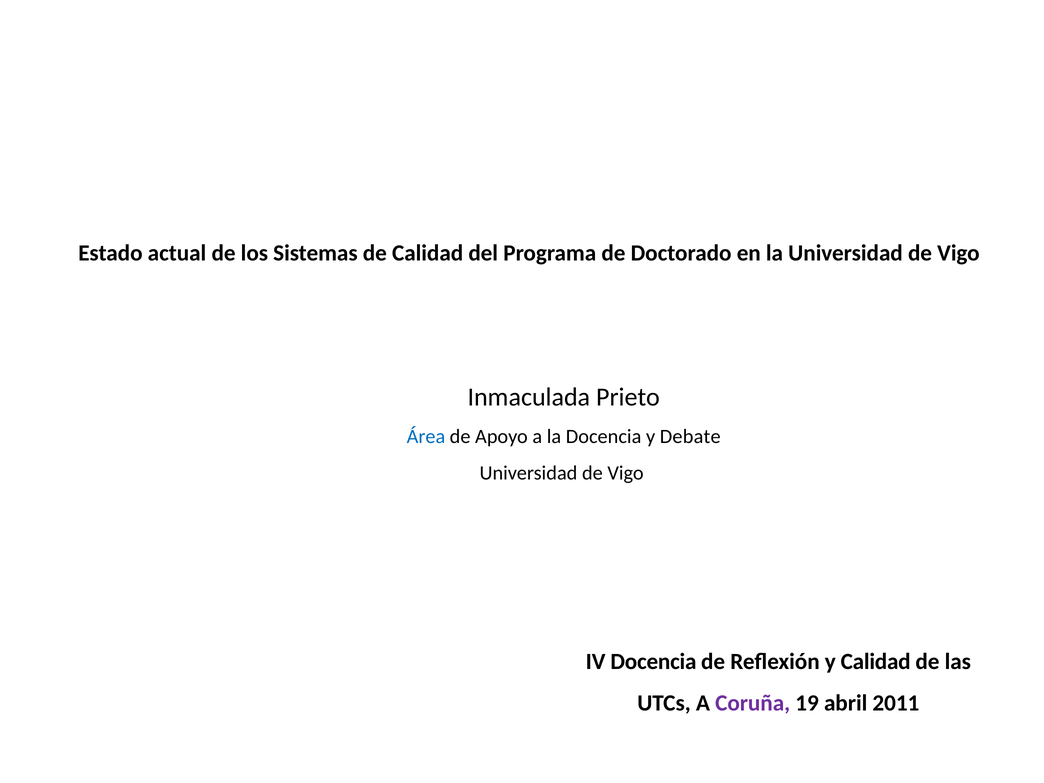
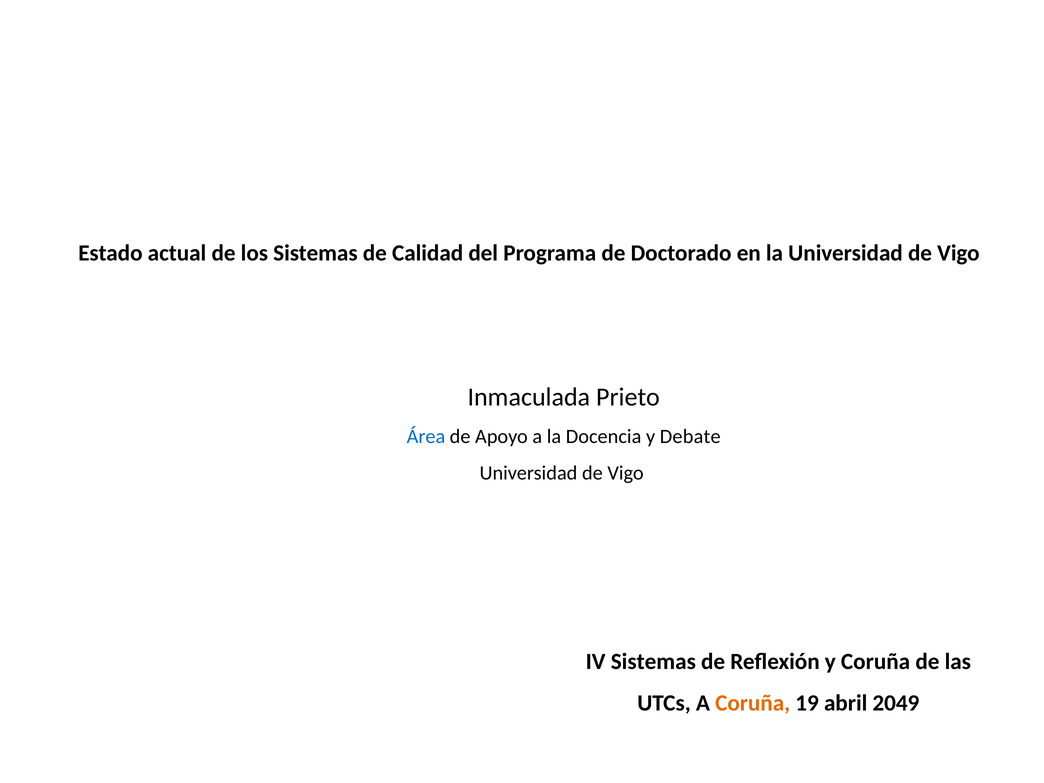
IV Docencia: Docencia -> Sistemas (653, 661)
y Calidad: Calidad -> Coruña (876, 661)
Coruña colour: purple -> orange (753, 703)
2011: 2011 -> 2049 (896, 703)
